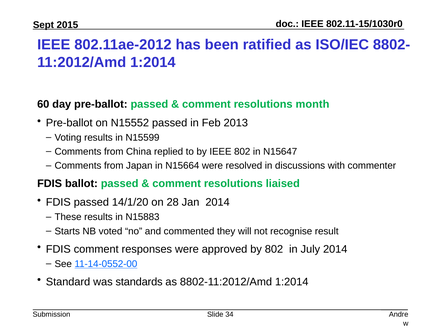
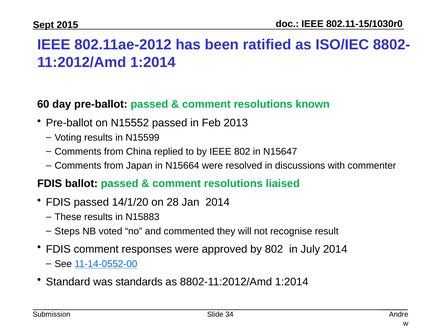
month: month -> known (313, 104)
Starts: Starts -> Steps (67, 231)
